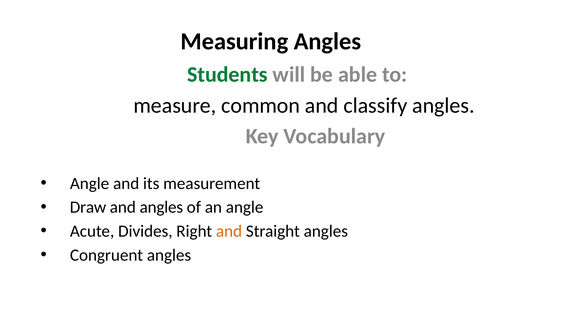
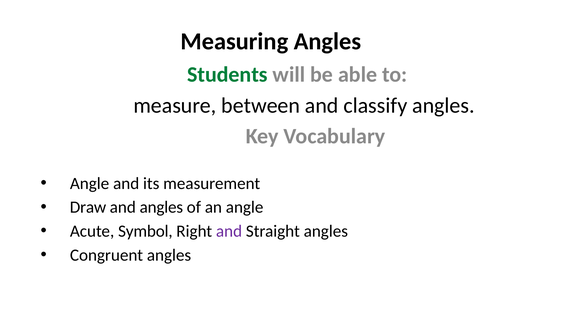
common: common -> between (261, 105)
Divides: Divides -> Symbol (145, 231)
and colour: orange -> purple (229, 231)
